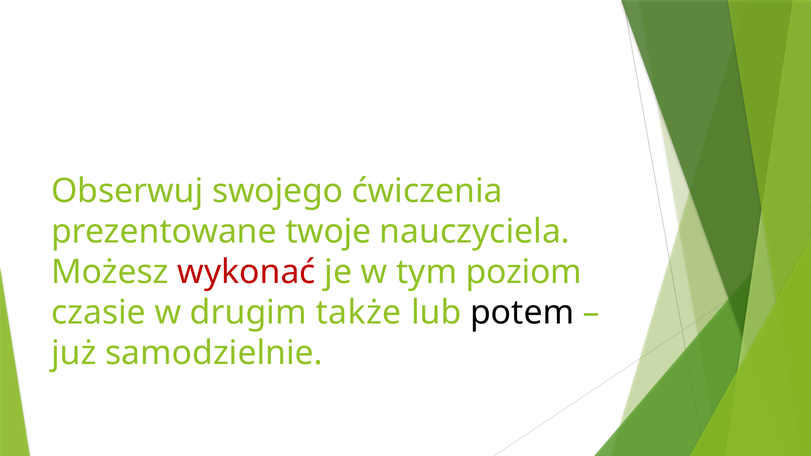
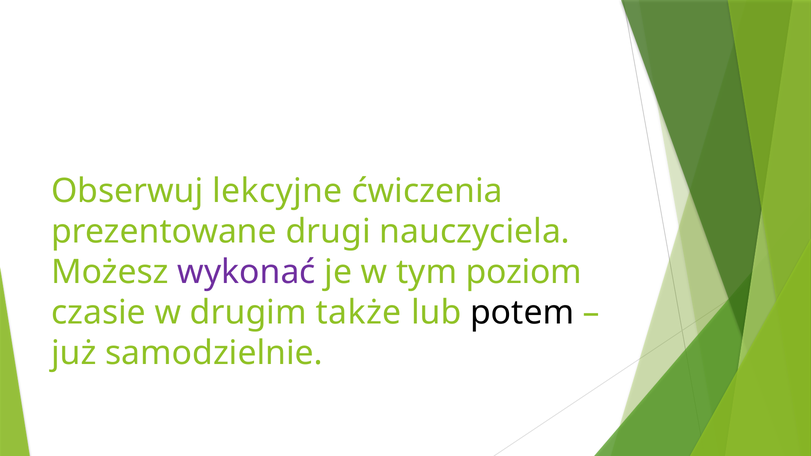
swojego: swojego -> lekcyjne (277, 191)
twoje: twoje -> drugi (328, 232)
wykonać colour: red -> purple (247, 272)
